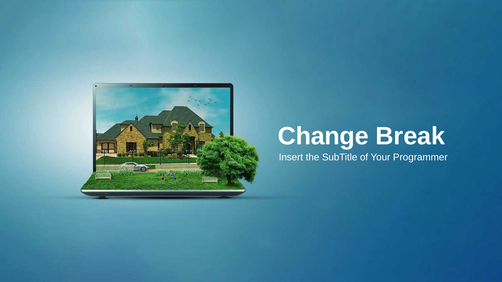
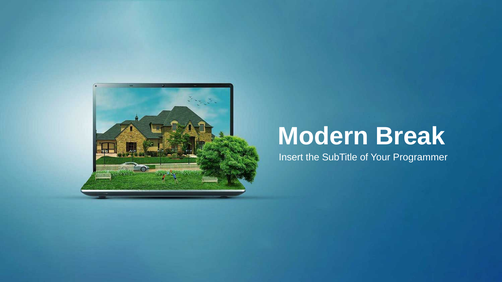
Change: Change -> Modern (323, 137)
